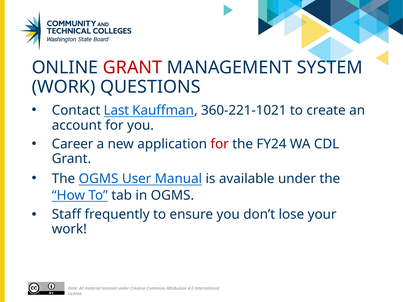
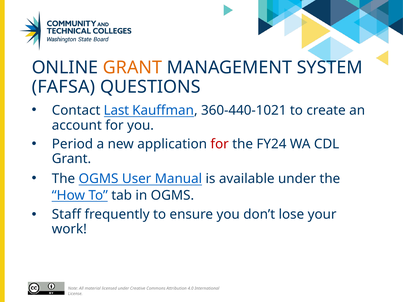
GRANT colour: red -> orange (133, 68)
WORK: WORK -> FAFSA (64, 87)
360-221-1021: 360-221-1021 -> 360-440-1021 (244, 111)
Career: Career -> Period (72, 144)
